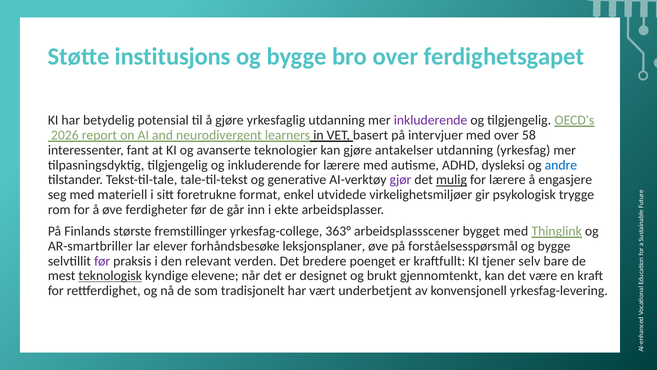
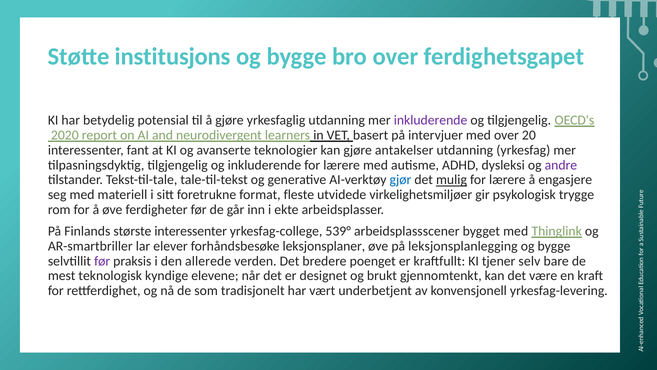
2026: 2026 -> 2020 (65, 135)
58: 58 -> 20 (529, 135)
andre colour: blue -> purple (561, 165)
gjør colour: purple -> blue (400, 180)
enkel: enkel -> fleste (299, 195)
største fremstillinger: fremstillinger -> interessenter (191, 231)
363°: 363° -> 539° (338, 231)
forståelsesspørsmål: forståelsesspørsmål -> leksjonsplanlegging (463, 246)
relevant: relevant -> allerede (208, 261)
teknologisk underline: present -> none (110, 276)
